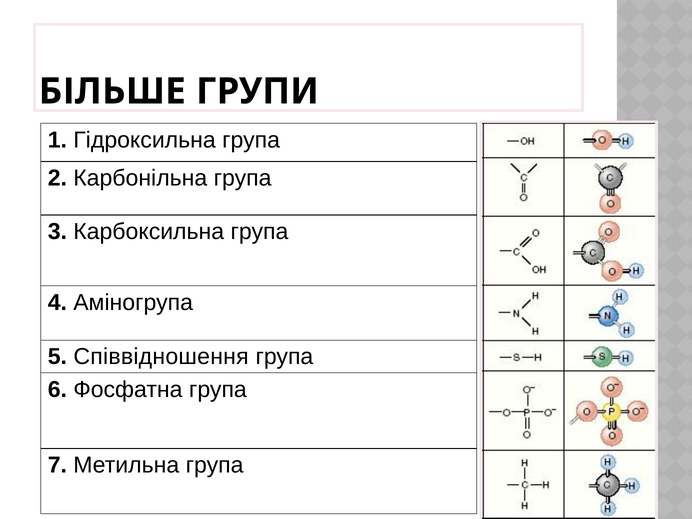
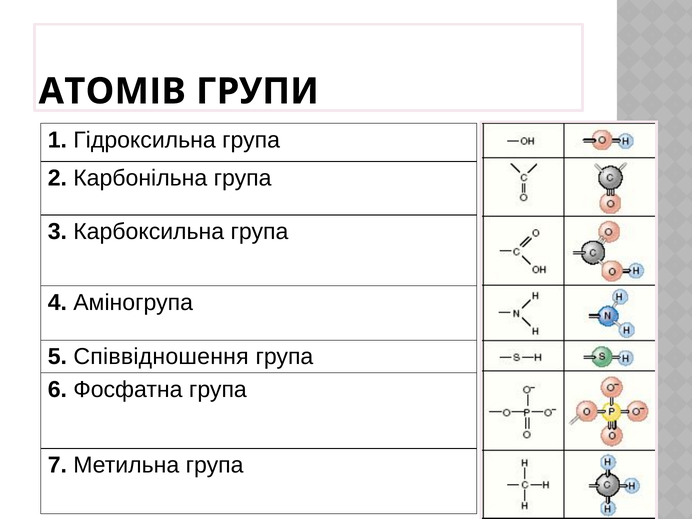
БІЛЬШЕ: БІЛЬШЕ -> АТОМІВ (112, 91)
